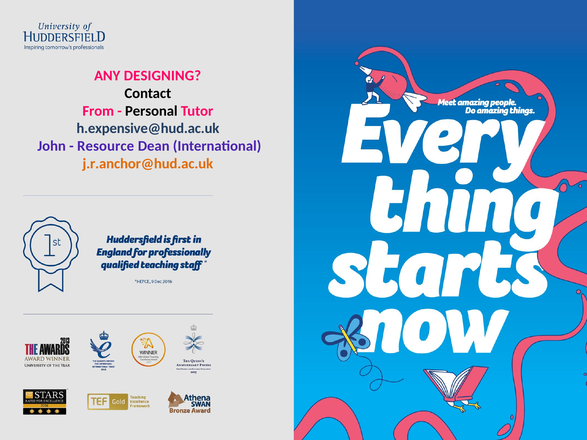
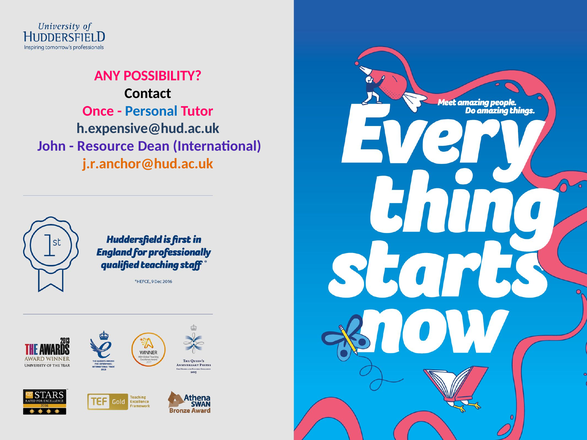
DESIGNING: DESIGNING -> POSSIBILITY (163, 76)
From: From -> Once (98, 111)
Personal colour: black -> blue (151, 111)
